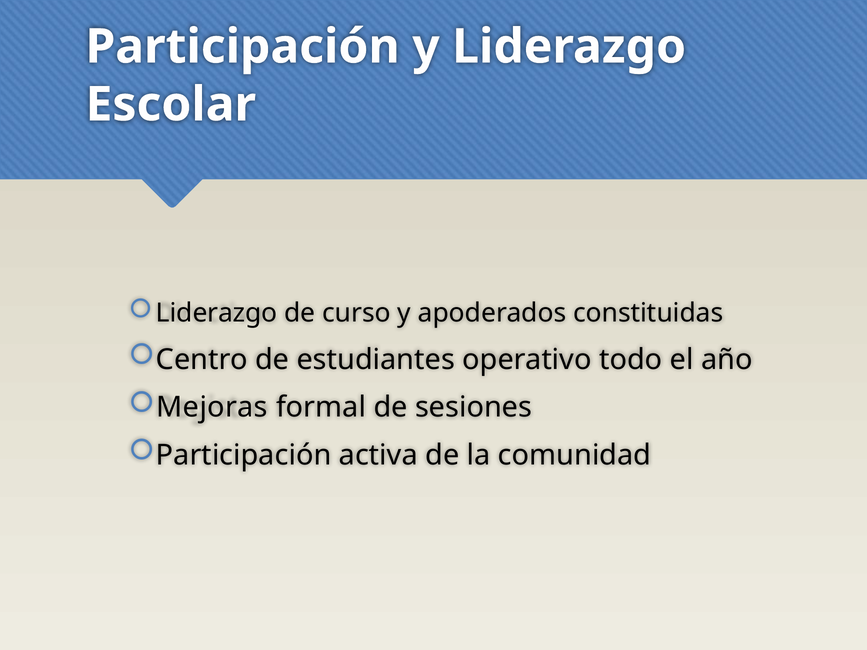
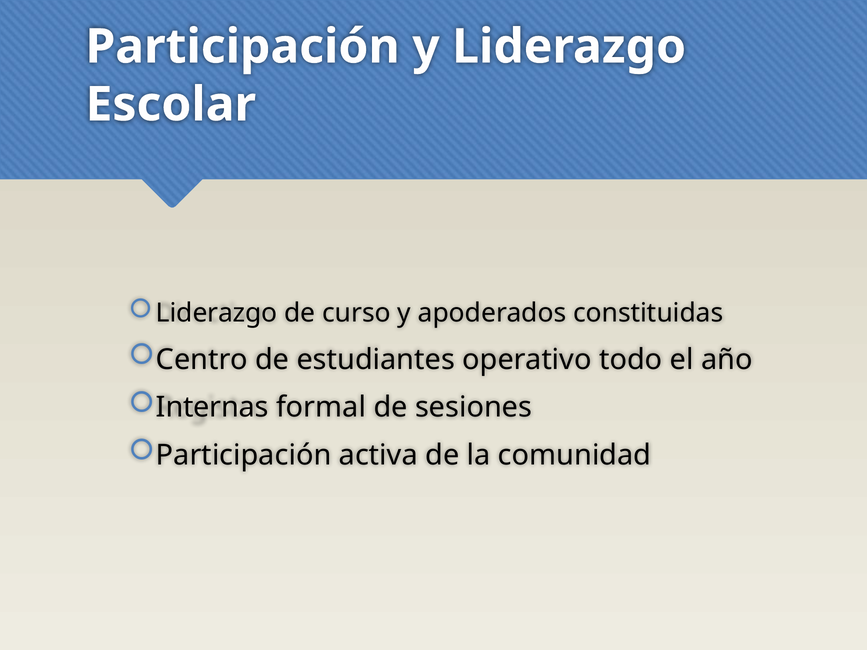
Mejoras: Mejoras -> Internas (212, 407)
